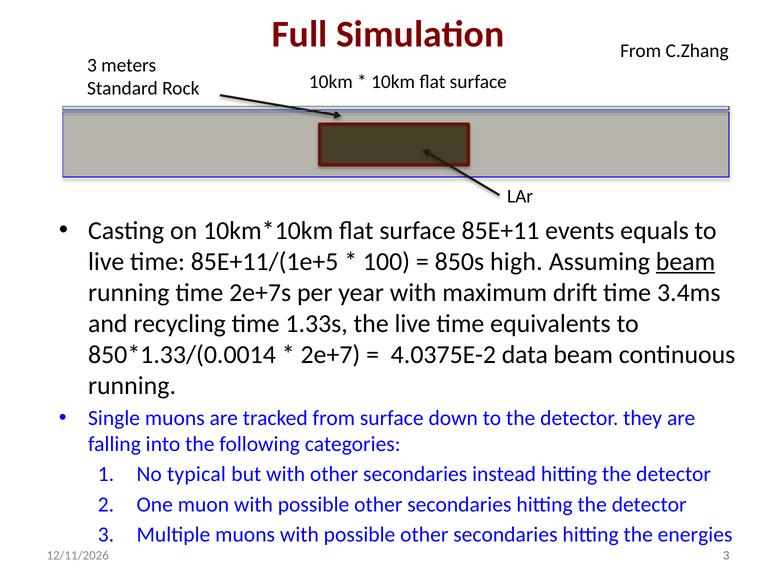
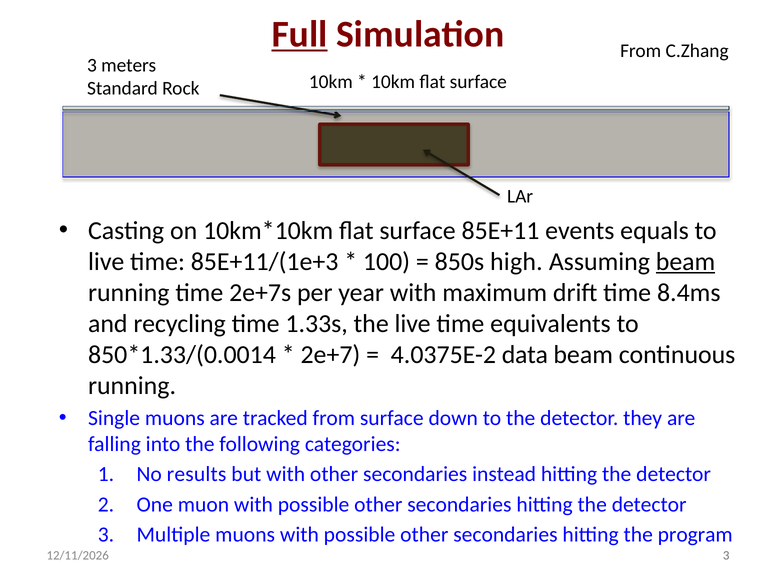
Full underline: none -> present (300, 34)
85E+11/(1e+5: 85E+11/(1e+5 -> 85E+11/(1e+3 (265, 262)
3.4ms: 3.4ms -> 8.4ms (689, 293)
typical: typical -> results (197, 474)
energies: energies -> program (695, 535)
